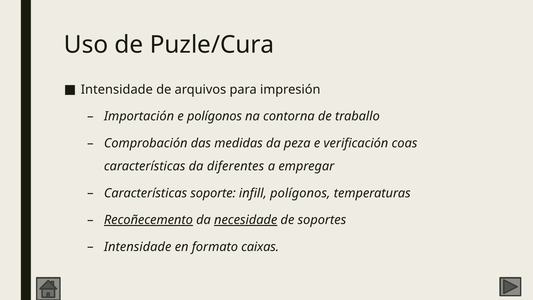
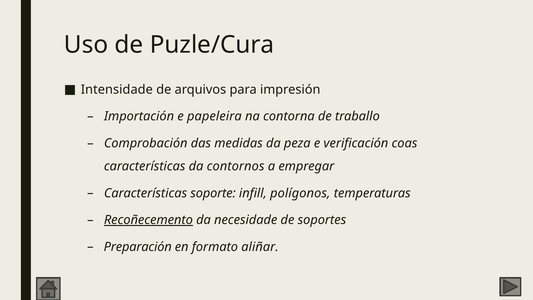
e polígonos: polígonos -> papeleira (214, 116)
diferentes: diferentes -> contornos (236, 166)
necesidade underline: present -> none (246, 220)
Intensidade: Intensidade -> Preparación (138, 247)
caixas: caixas -> aliñar (260, 247)
